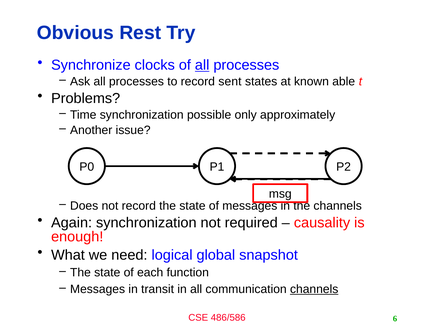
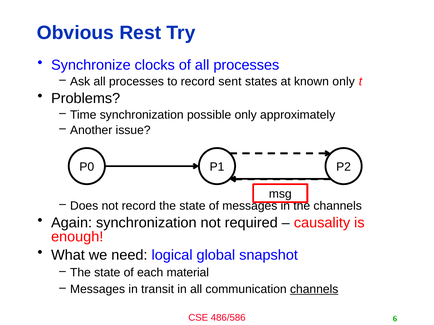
all underline: present -> none (202, 65)
known able: able -> only (344, 82)
function: function -> material (188, 273)
